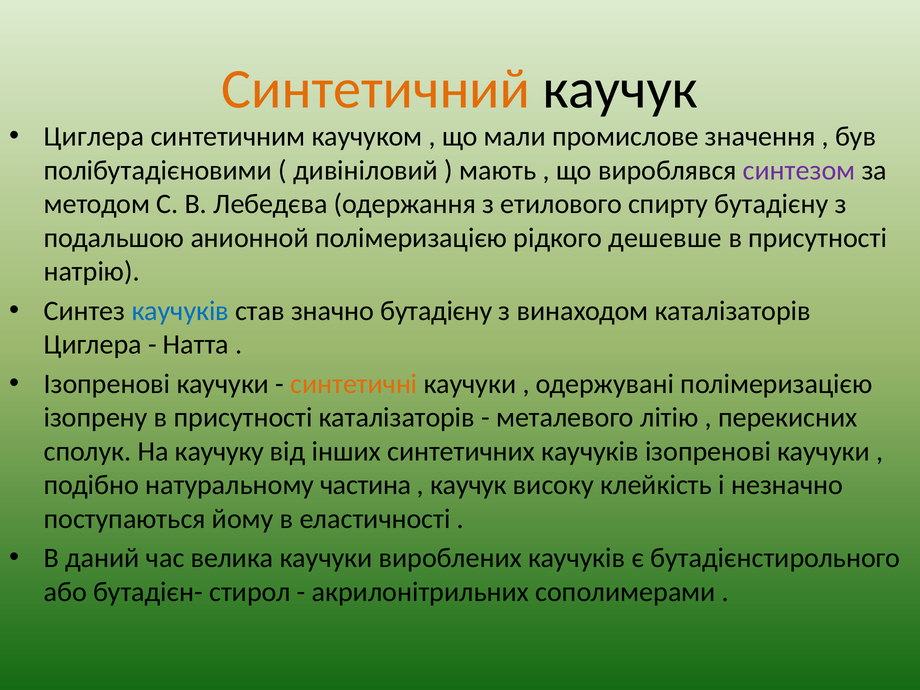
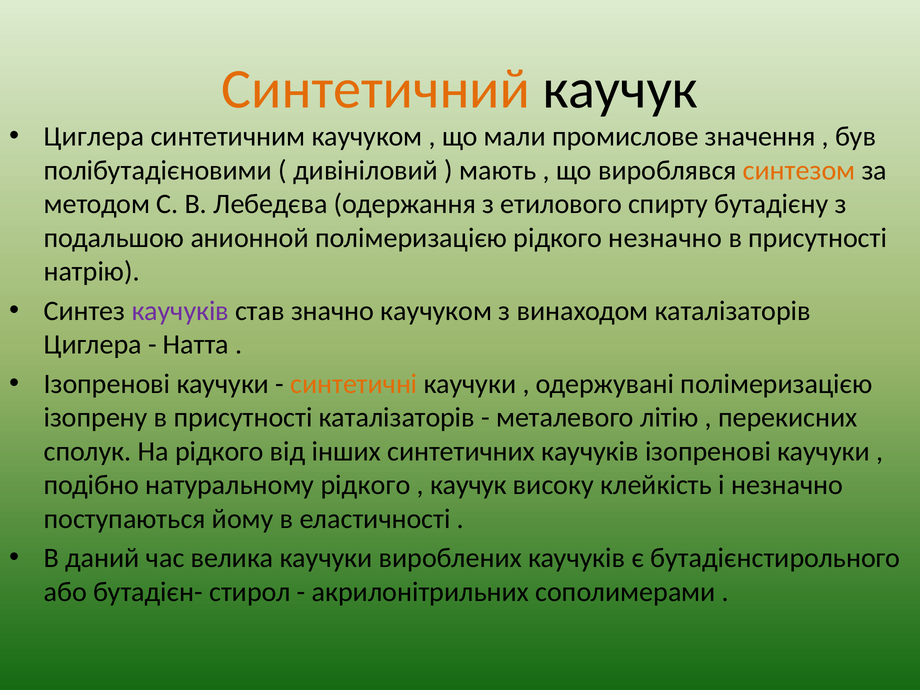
синтезом colour: purple -> orange (799, 170)
рідкого дешевше: дешевше -> незначно (665, 238)
каучуків colour: blue -> purple (180, 311)
значно бутадієну: бутадієну -> каучуком (436, 311)
На каучуку: каучуку -> рідкого (219, 451)
натуральному частина: частина -> рідкого (366, 485)
